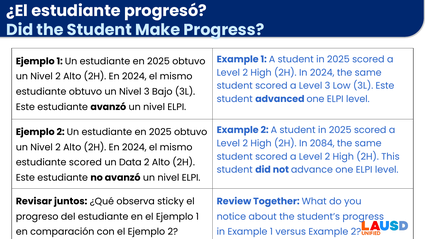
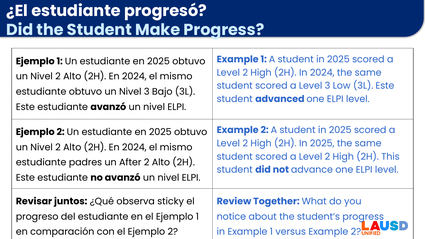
2H In 2084: 2084 -> 2025 (322, 143)
estudiante scored: scored -> padres (85, 163)
Data: Data -> After (130, 163)
